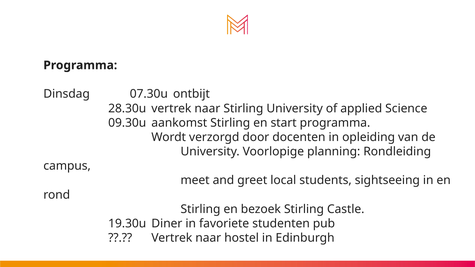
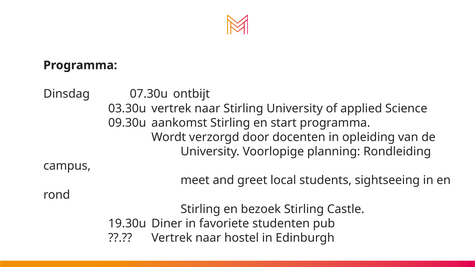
28.30u: 28.30u -> 03.30u (127, 108)
